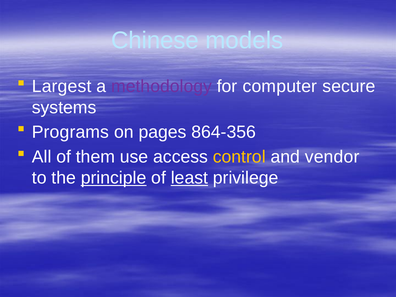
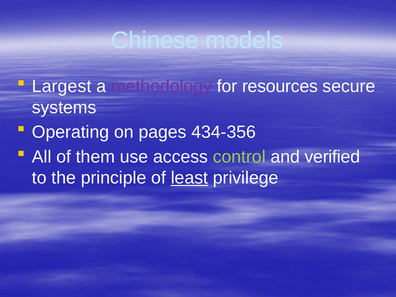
computer: computer -> resources (280, 86)
Programs: Programs -> Operating (71, 132)
864-356: 864-356 -> 434-356 (224, 132)
control colour: yellow -> light green (239, 157)
vendor: vendor -> verified (332, 157)
principle underline: present -> none (114, 178)
